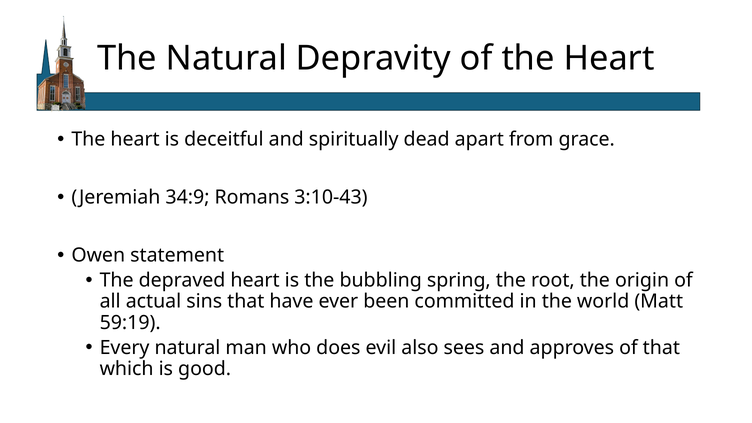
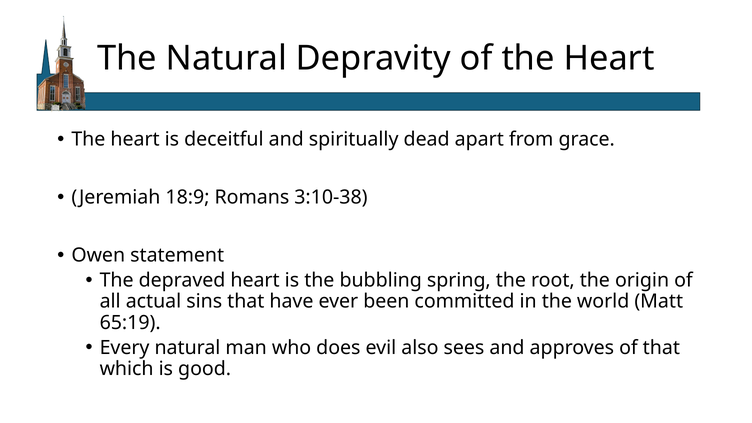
34:9: 34:9 -> 18:9 (188, 197)
3:10-43: 3:10-43 -> 3:10-38 (331, 197)
59:19: 59:19 -> 65:19 (130, 323)
